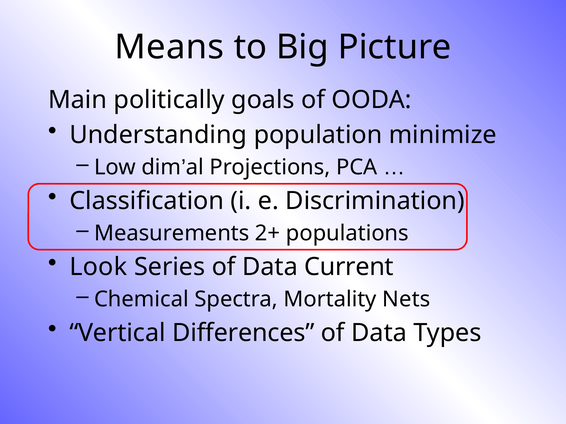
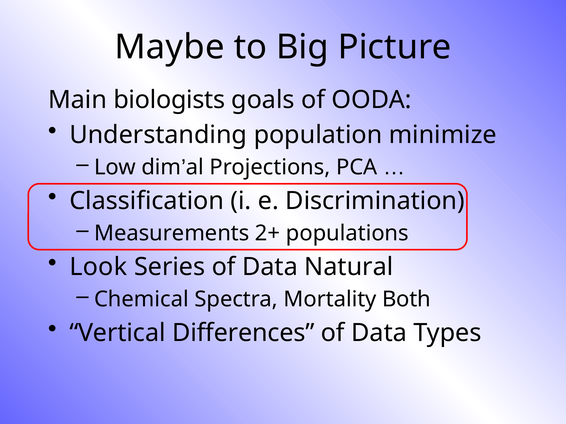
Means: Means -> Maybe (169, 47)
politically: politically -> biologists (169, 100)
Current: Current -> Natural (349, 267)
Nets: Nets -> Both (407, 300)
